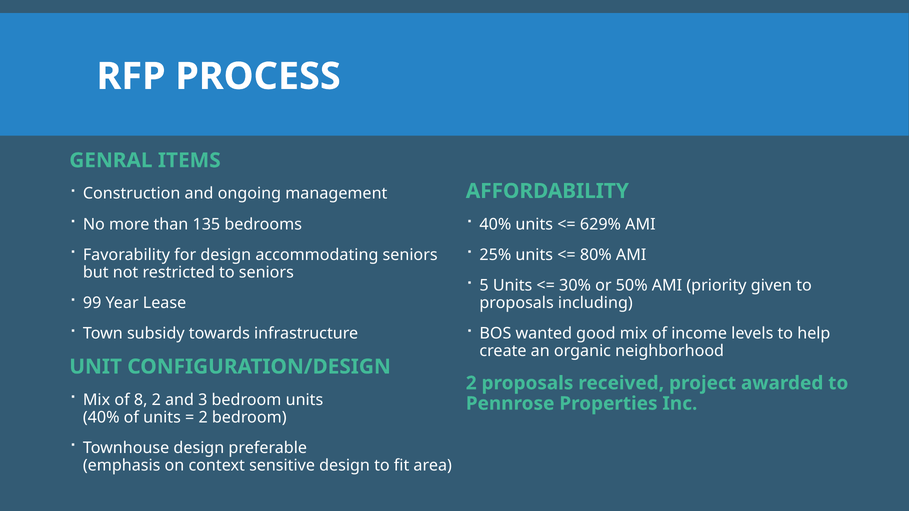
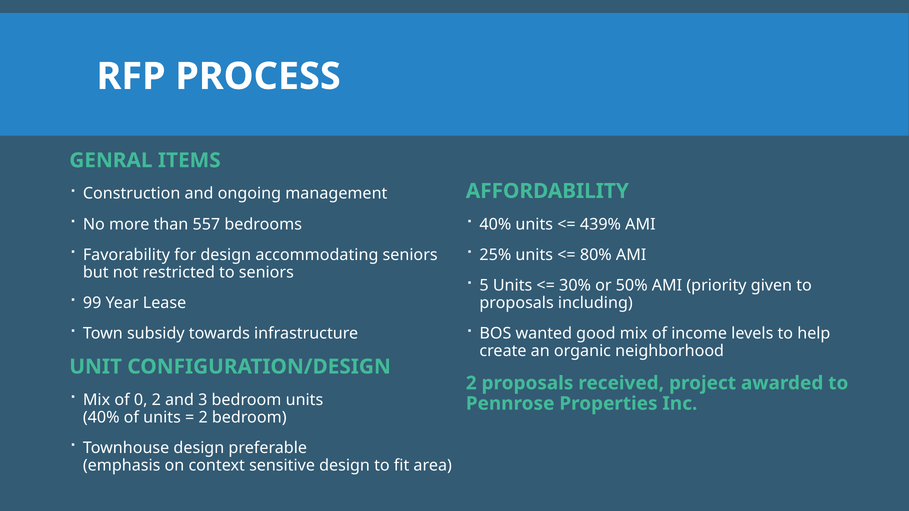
135: 135 -> 557 (206, 224)
629%: 629% -> 439% (600, 224)
8: 8 -> 0 (141, 400)
